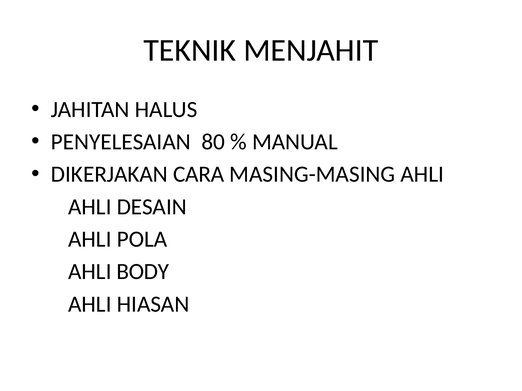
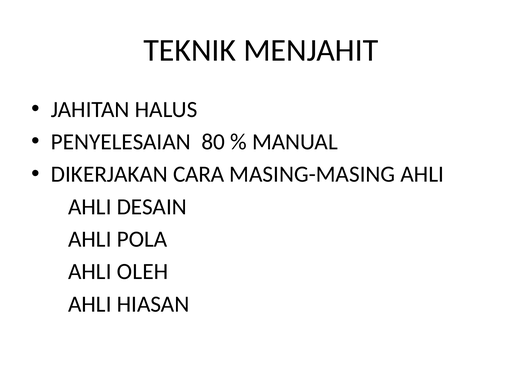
BODY: BODY -> OLEH (143, 272)
